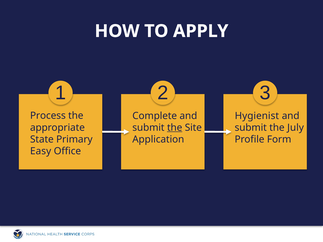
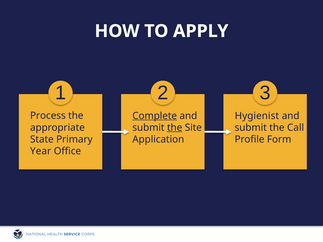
Complete underline: none -> present (155, 116)
July: July -> Call (296, 128)
Easy: Easy -> Year (41, 151)
